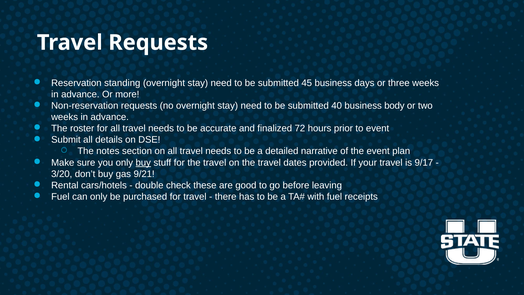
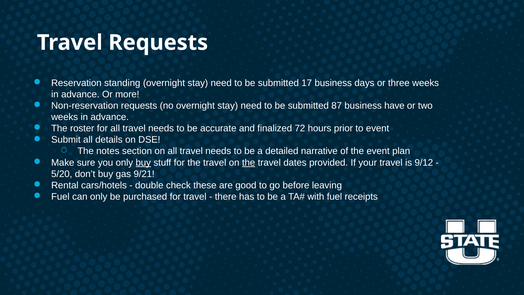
45: 45 -> 17 (307, 83)
40: 40 -> 87 (337, 106)
body: body -> have (394, 106)
the underline: none -> present (249, 162)
9/17: 9/17 -> 9/12 (424, 162)
3/20: 3/20 -> 5/20 (62, 174)
